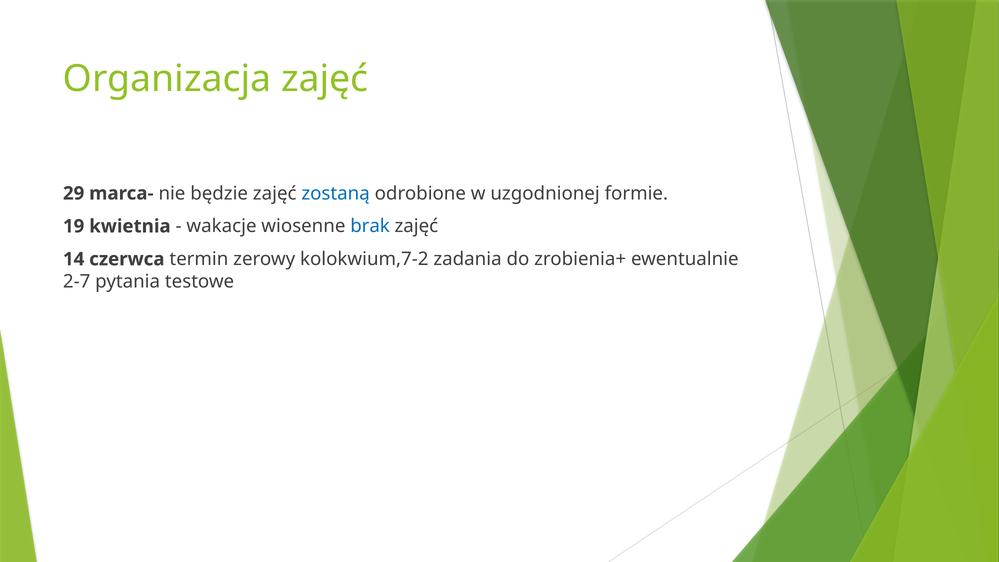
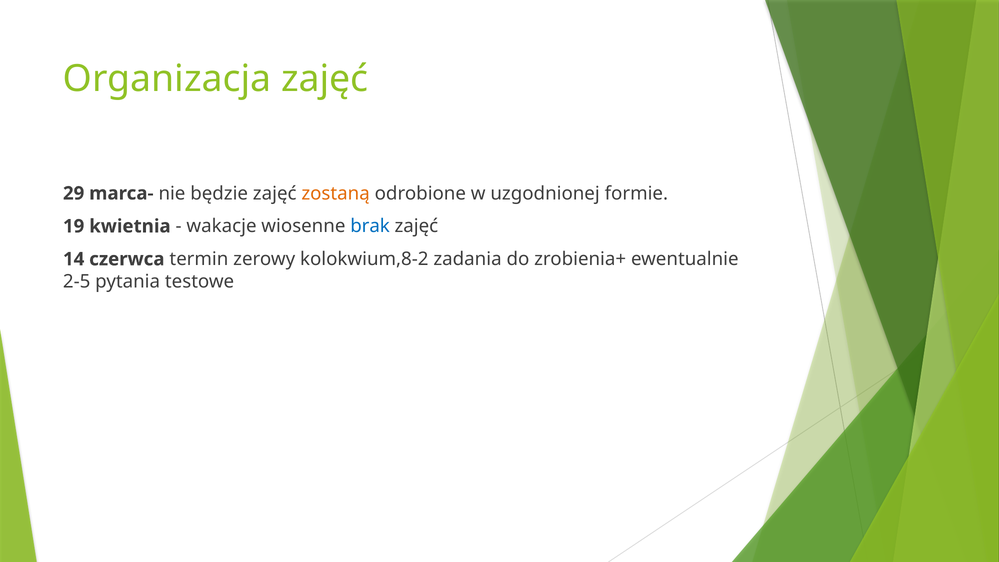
zostaną colour: blue -> orange (336, 193)
kolokwium,7-2: kolokwium,7-2 -> kolokwium,8-2 (364, 259)
2-7: 2-7 -> 2-5 (77, 282)
